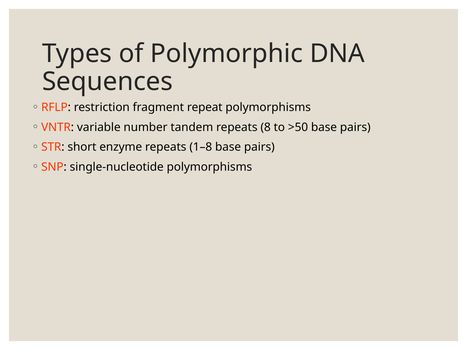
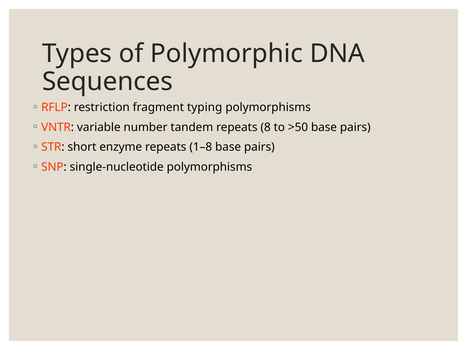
repeat: repeat -> typing (205, 107)
